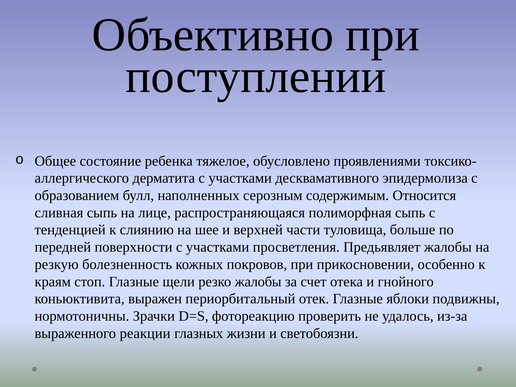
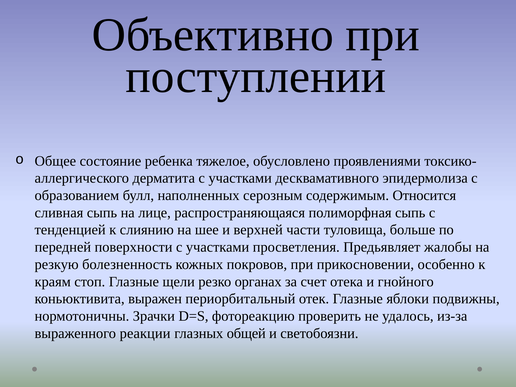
резко жалобы: жалобы -> органах (258, 282)
жизни: жизни -> общей (246, 333)
